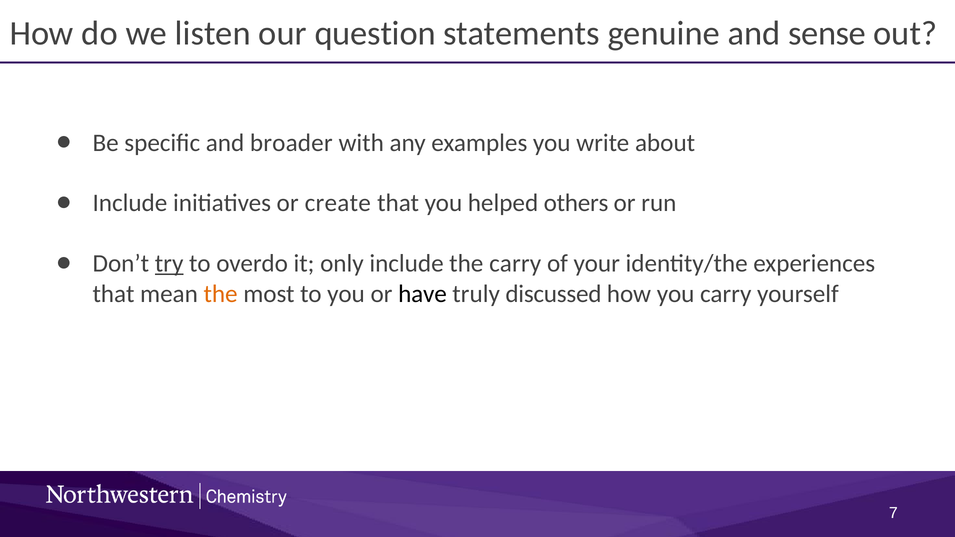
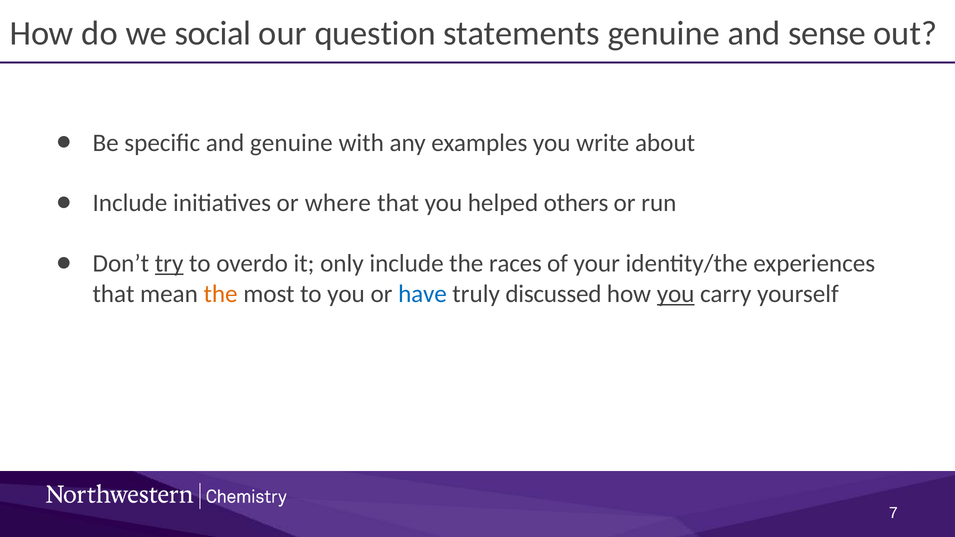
listen: listen -> social (213, 33)
and broader: broader -> genuine (291, 143)
create: create -> where (338, 203)
the carry: carry -> races (515, 264)
have colour: black -> blue (422, 294)
you underline: none -> present (676, 294)
